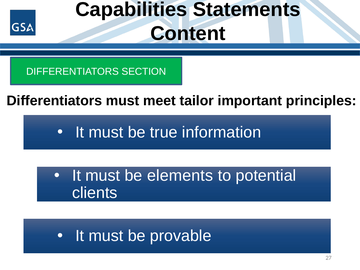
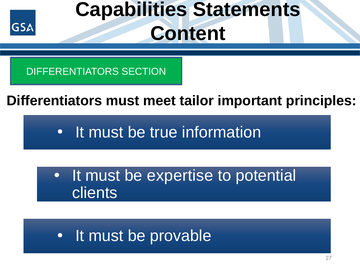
elements: elements -> expertise (180, 176)
